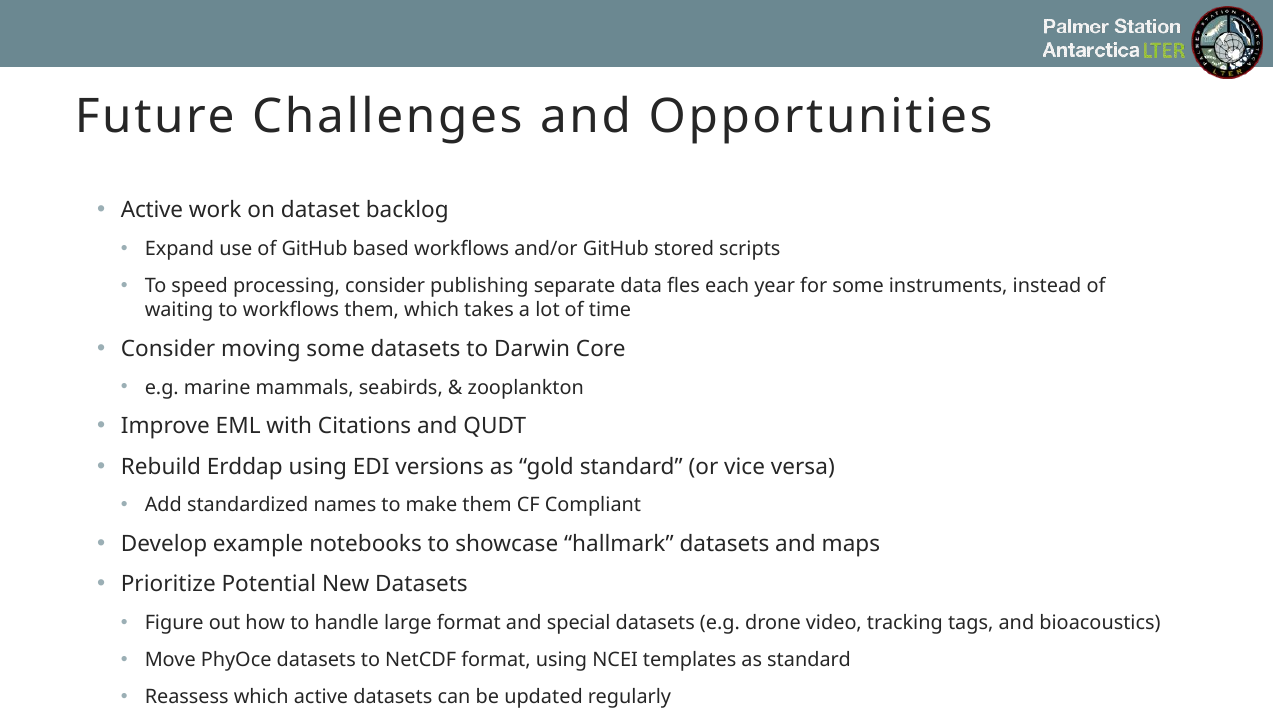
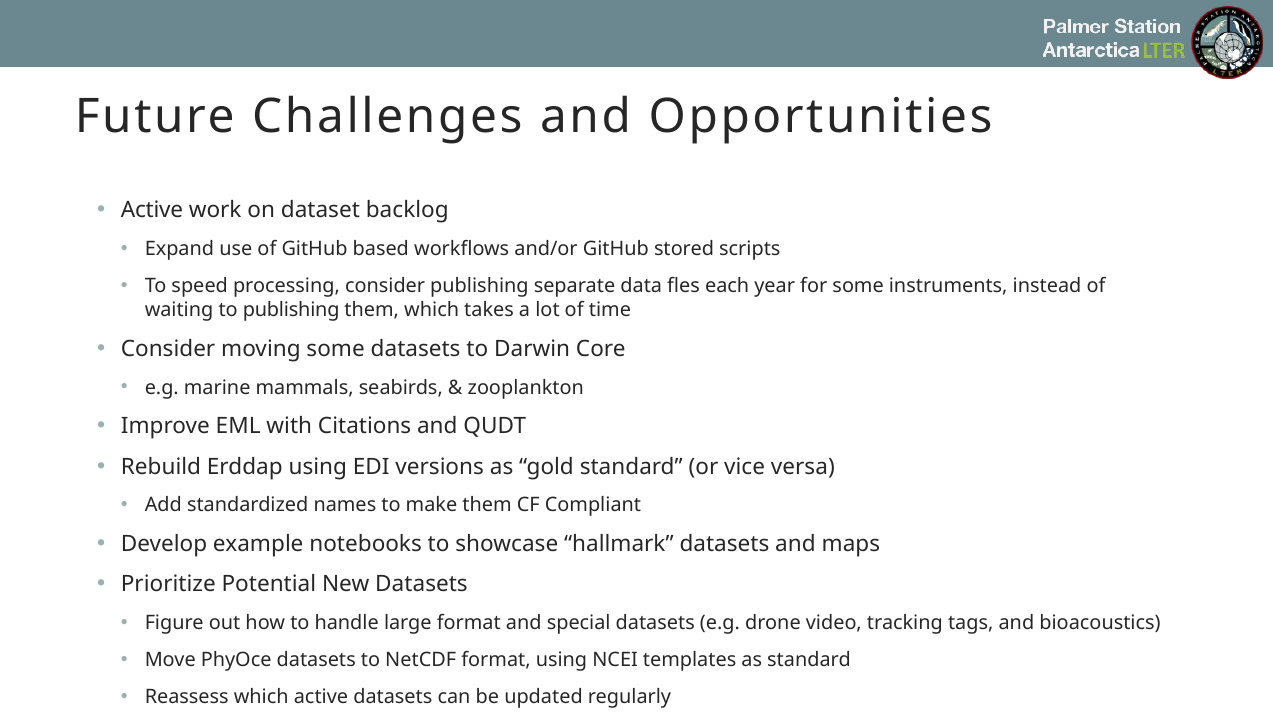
to workflows: workflows -> publishing (291, 310)
